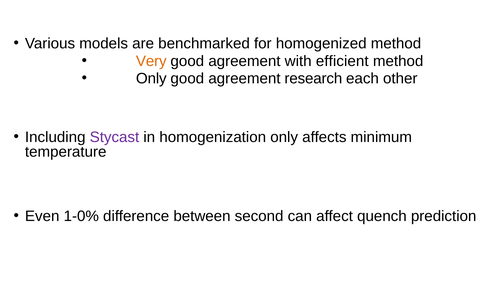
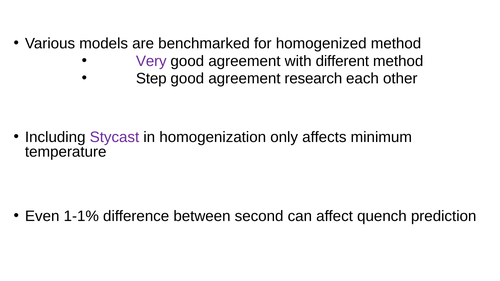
Very colour: orange -> purple (151, 61)
efficient: efficient -> different (342, 61)
Only: Only -> Step (151, 79)
1-0%: 1-0% -> 1-1% (81, 216)
